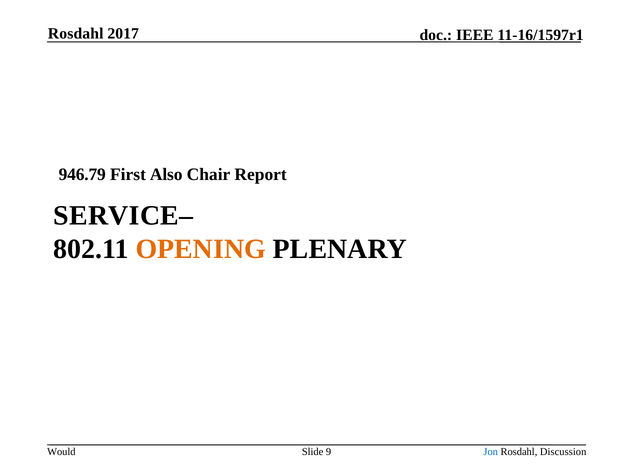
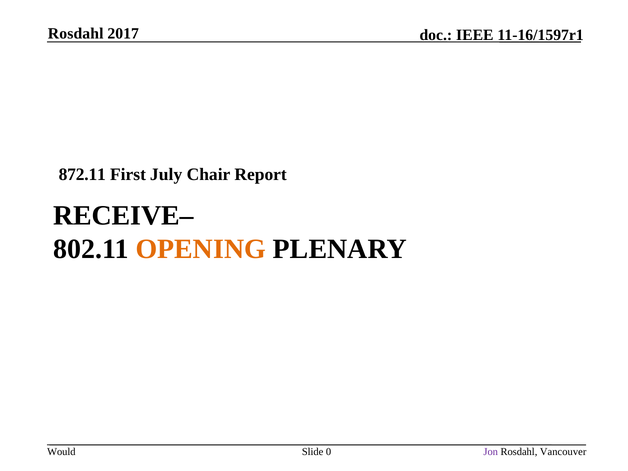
946.79: 946.79 -> 872.11 (82, 174)
Also: Also -> July (166, 174)
SERVICE–: SERVICE– -> RECEIVE– (124, 216)
9: 9 -> 0 (329, 452)
Jon colour: blue -> purple (491, 452)
Discussion: Discussion -> Vancouver (563, 452)
